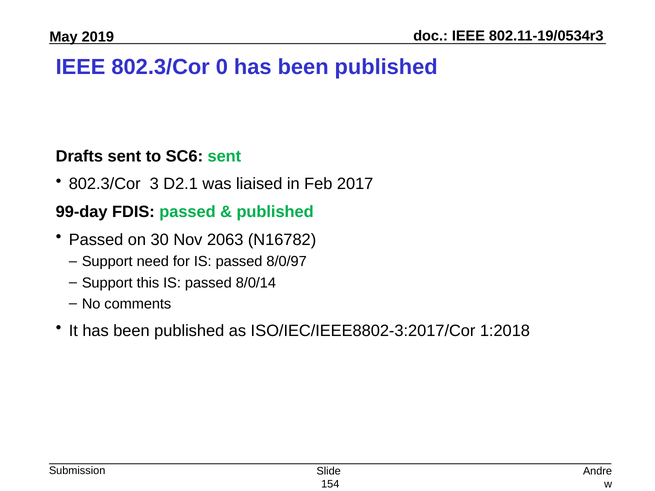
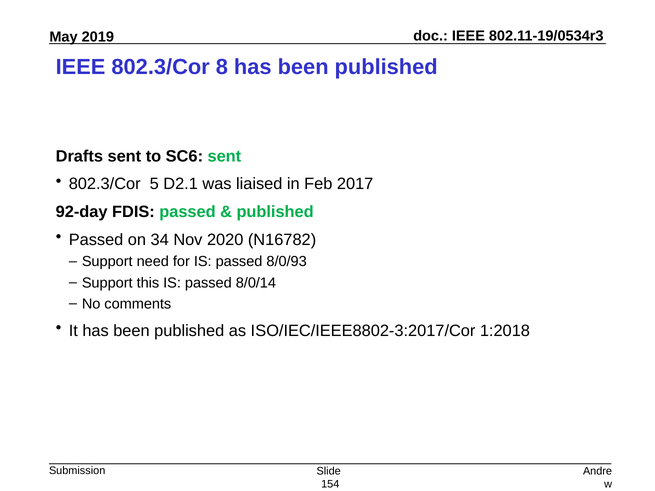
0: 0 -> 8 (222, 67)
3: 3 -> 5 (154, 184)
99-day: 99-day -> 92-day (82, 212)
30: 30 -> 34 (160, 240)
2063: 2063 -> 2020 (225, 240)
8/0/97: 8/0/97 -> 8/0/93 (287, 262)
